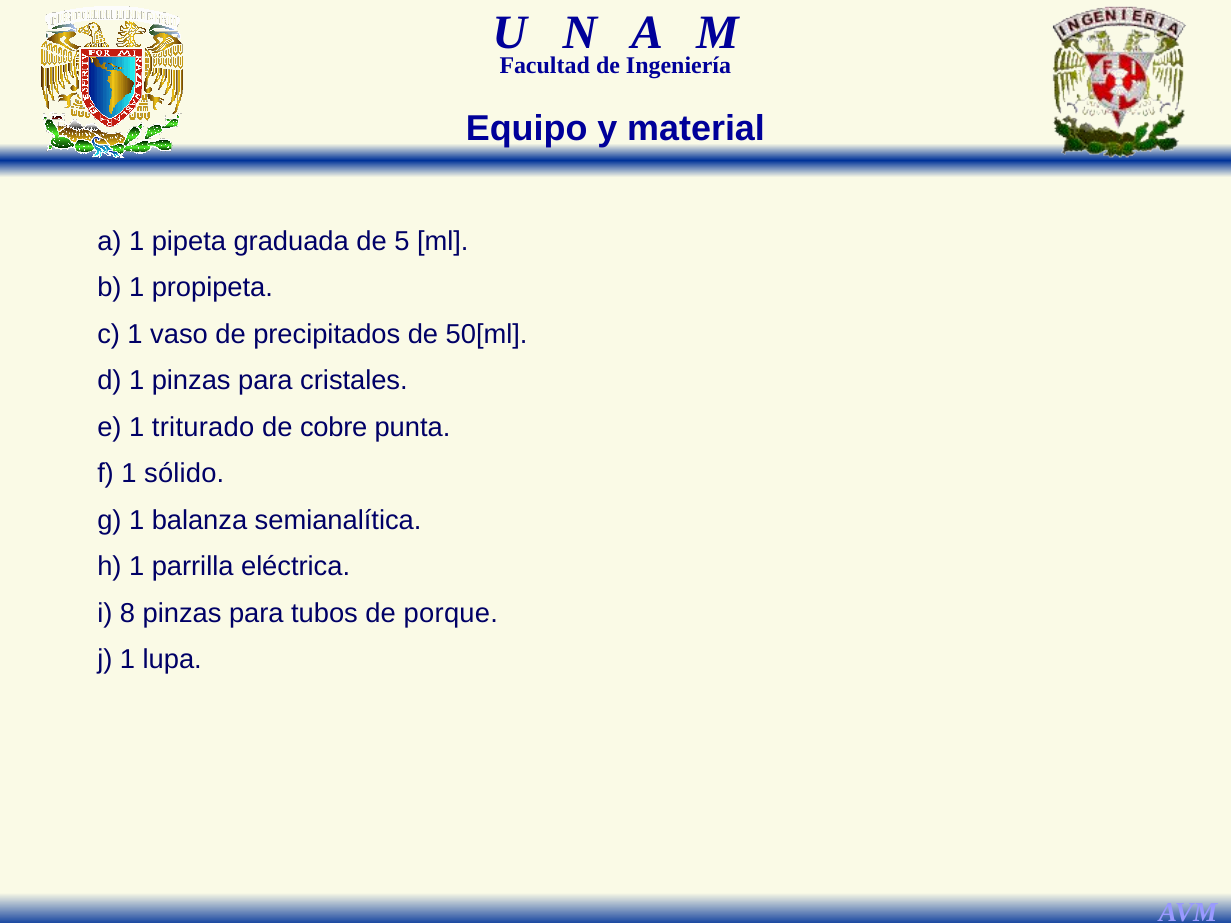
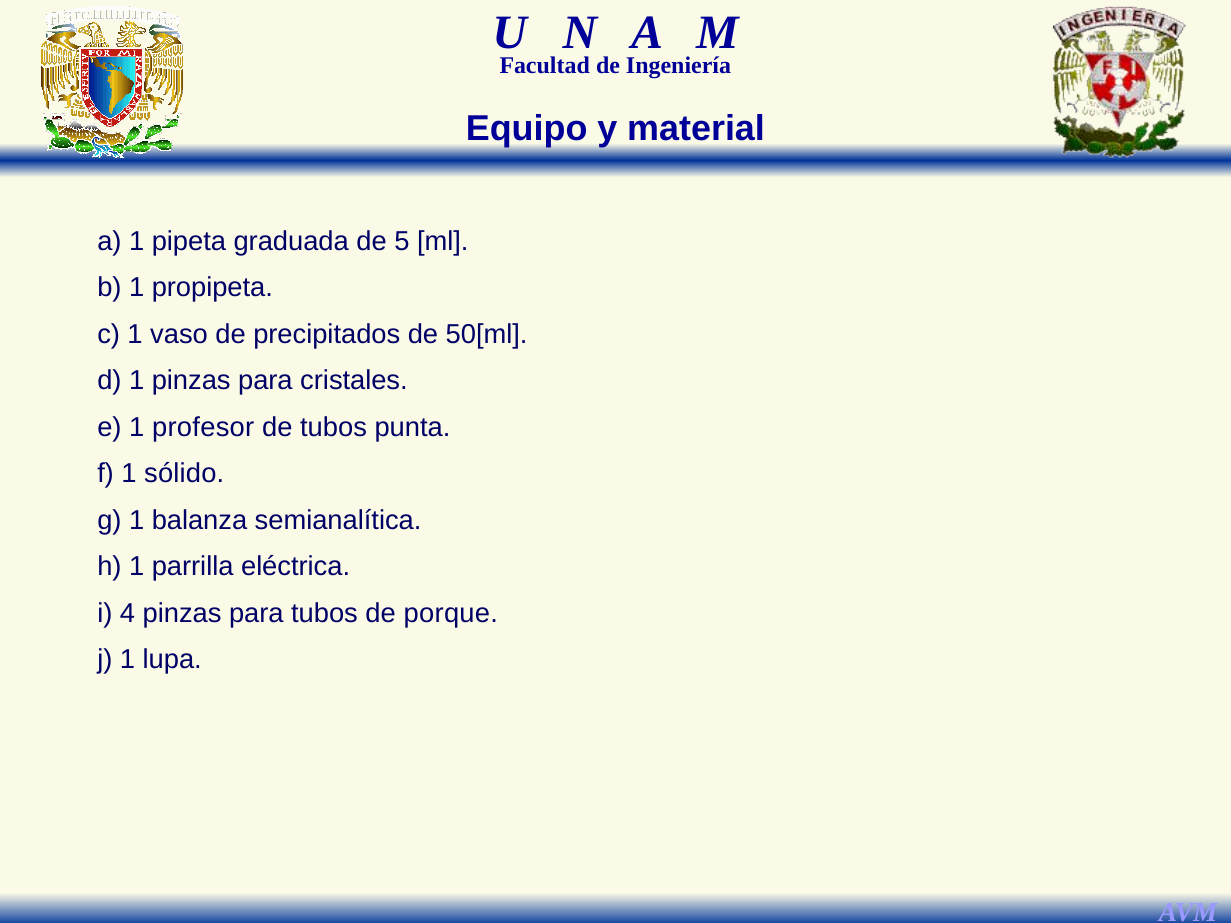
triturado: triturado -> profesor (203, 427)
de cobre: cobre -> tubos (334, 427)
8: 8 -> 4 (127, 613)
